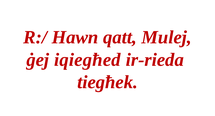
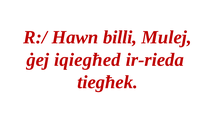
qatt: qatt -> billi (120, 37)
